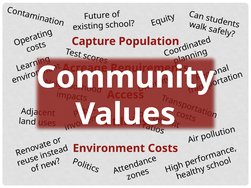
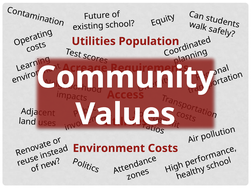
Capture: Capture -> Utilities (94, 41)
